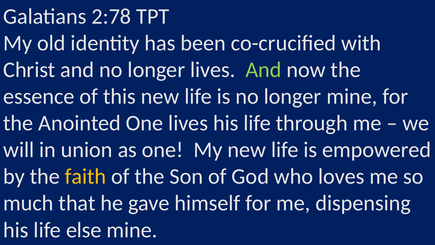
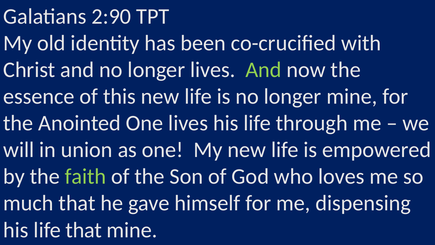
2:78: 2:78 -> 2:90 (111, 16)
faith colour: yellow -> light green (86, 176)
life else: else -> that (84, 230)
